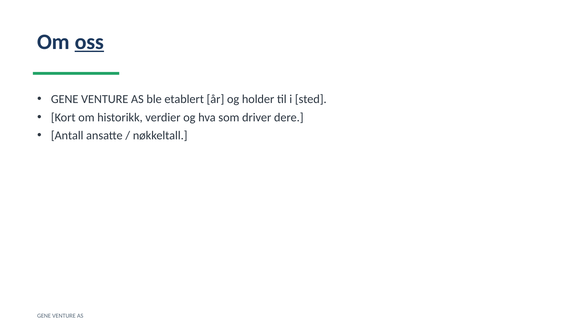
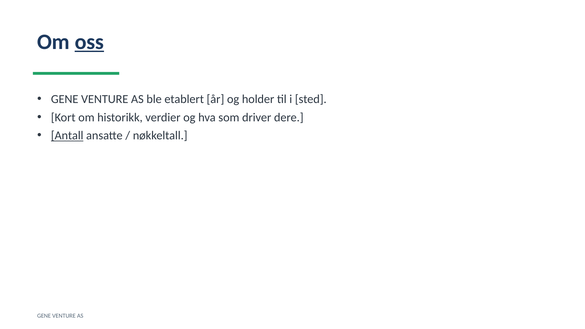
Antall underline: none -> present (67, 136)
